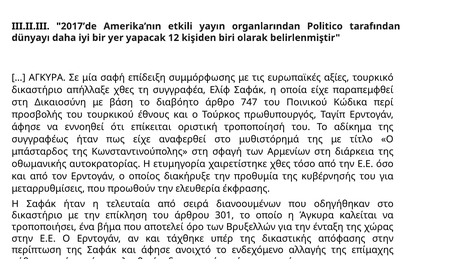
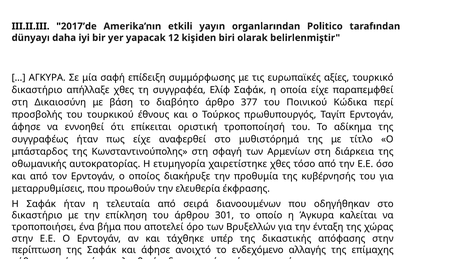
747: 747 -> 377 (249, 102)
